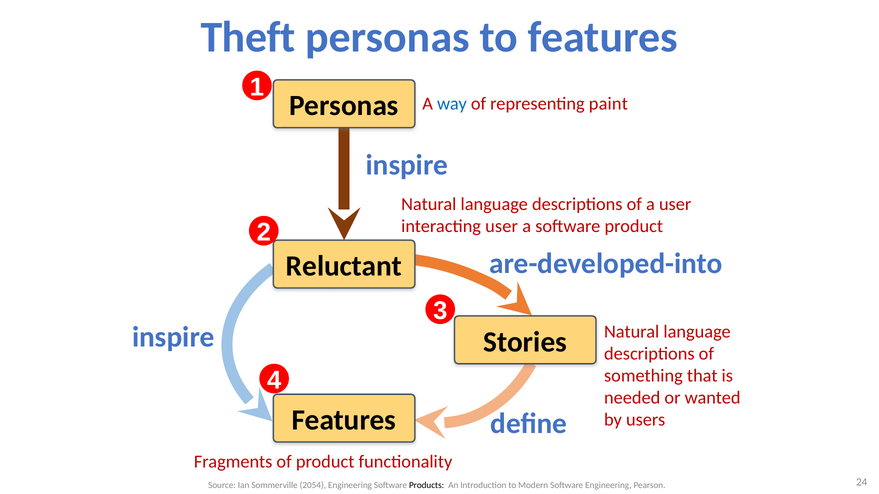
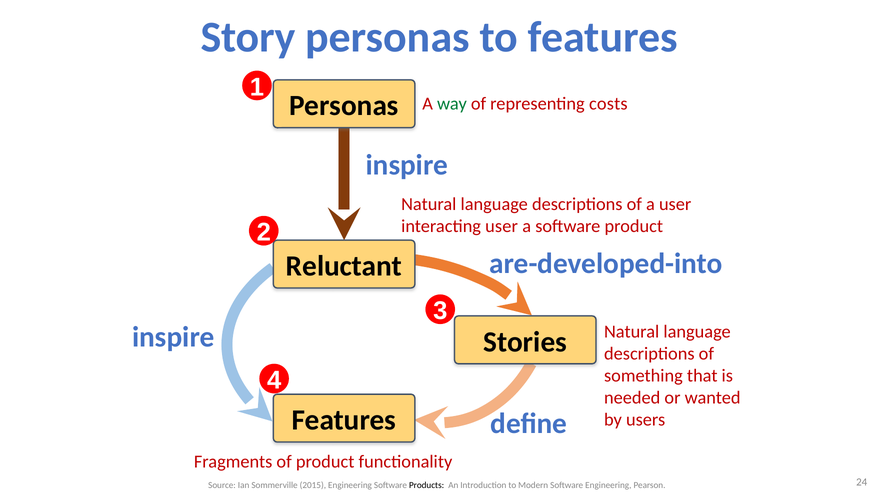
Theft: Theft -> Story (248, 37)
way colour: blue -> green (452, 104)
paint: paint -> costs (608, 104)
2054: 2054 -> 2015 (313, 486)
